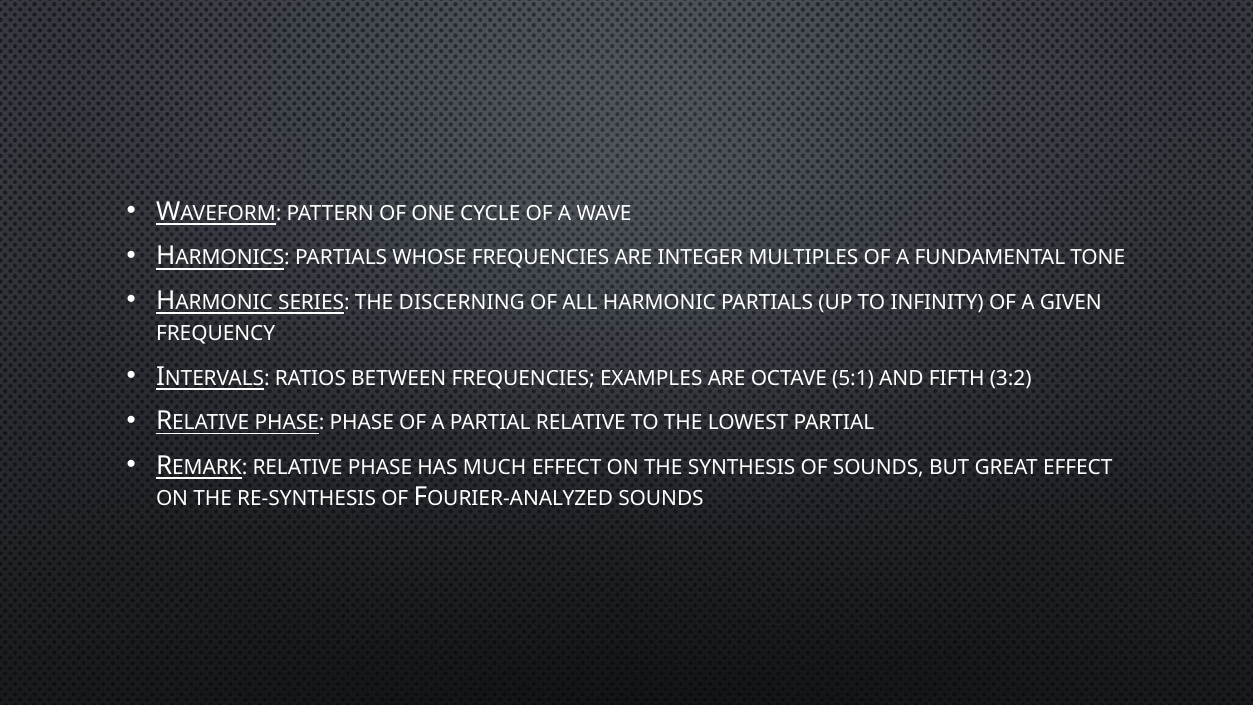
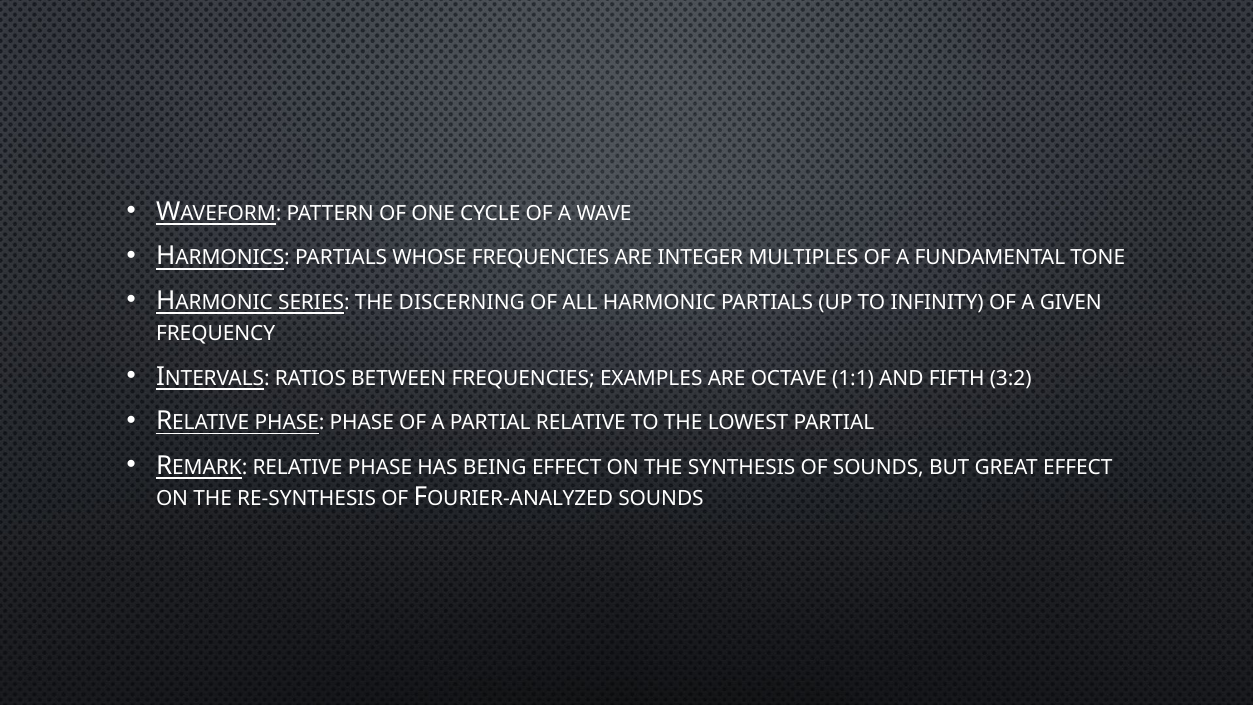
5:1: 5:1 -> 1:1 (853, 378)
MUCH: MUCH -> BEING (495, 467)
